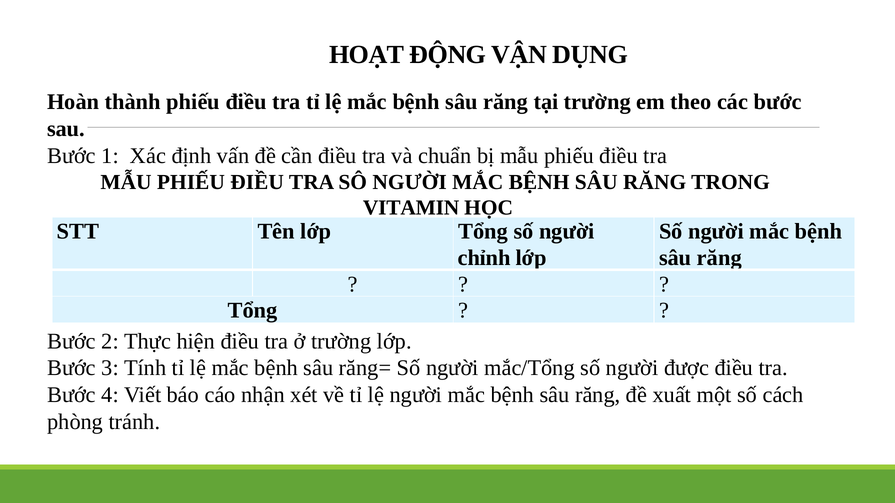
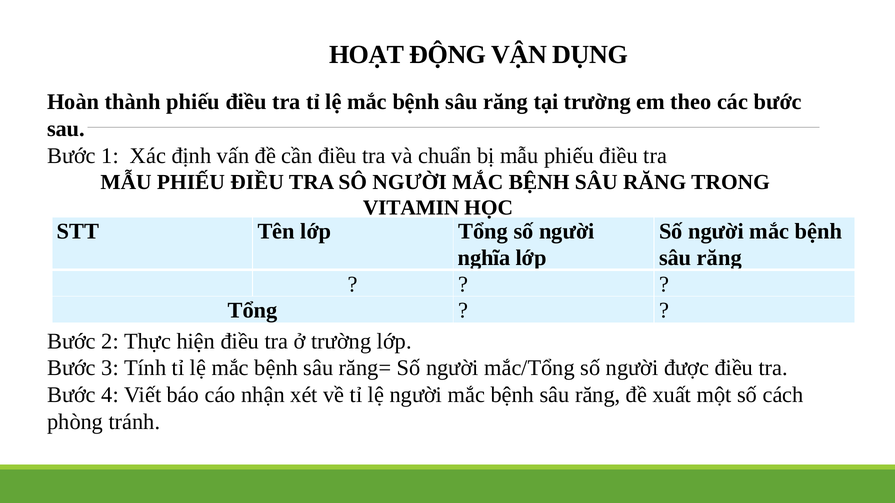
chỉnh: chỉnh -> nghĩa (484, 258)
